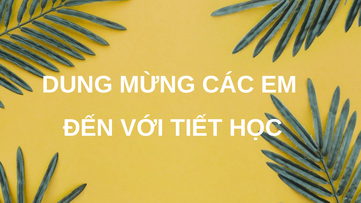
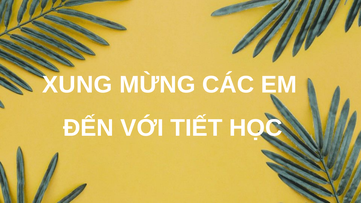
DUNG: DUNG -> XUNG (77, 85)
